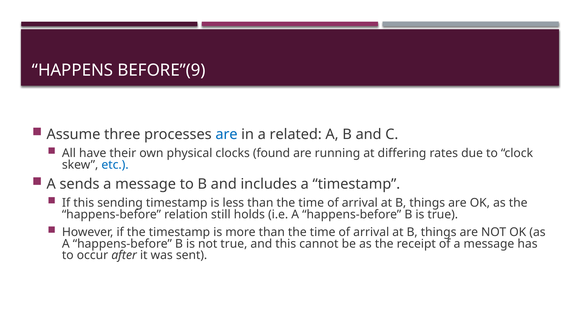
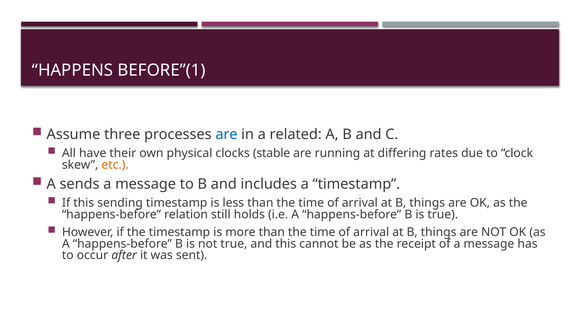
BEFORE”(9: BEFORE”(9 -> BEFORE”(1 (162, 70)
found: found -> stable (272, 153)
etc colour: blue -> orange (115, 165)
